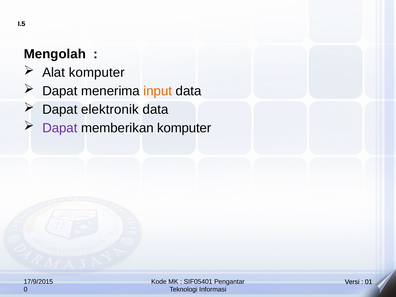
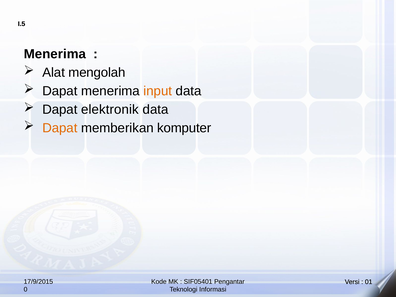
Mengolah: Mengolah -> Menerima (55, 54)
Alat komputer: komputer -> mengolah (97, 73)
Dapat colour: purple -> orange (60, 128)
